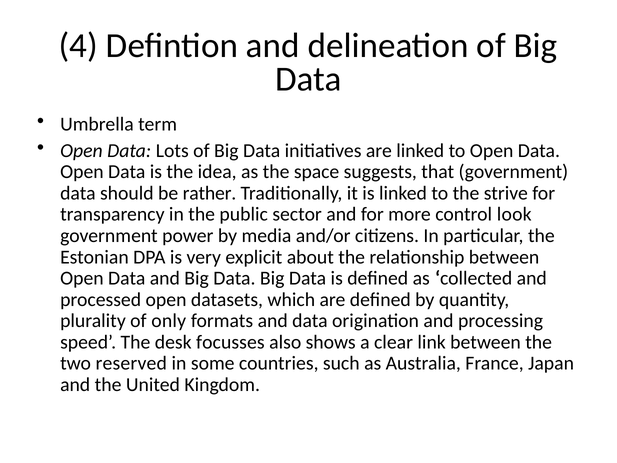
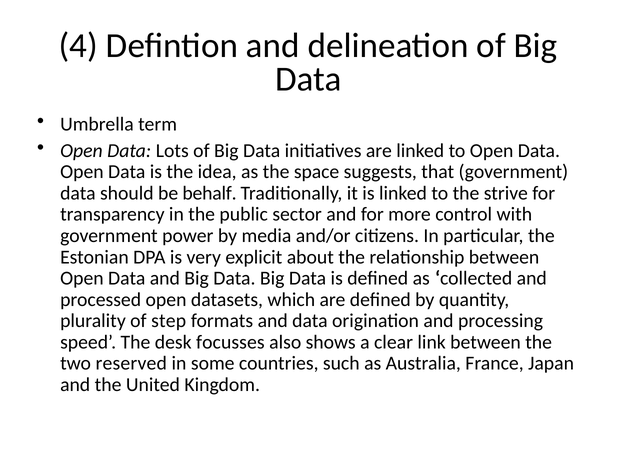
rather: rather -> behalf (210, 193)
look: look -> with (514, 214)
only: only -> step (169, 321)
